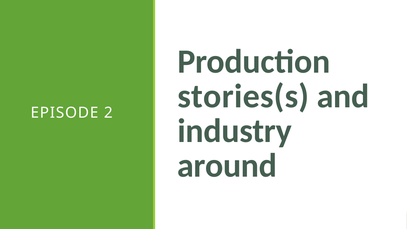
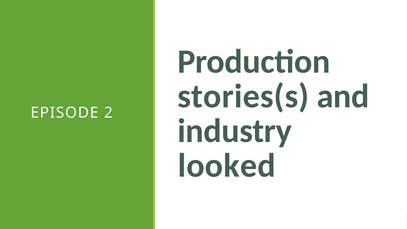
around: around -> looked (227, 166)
